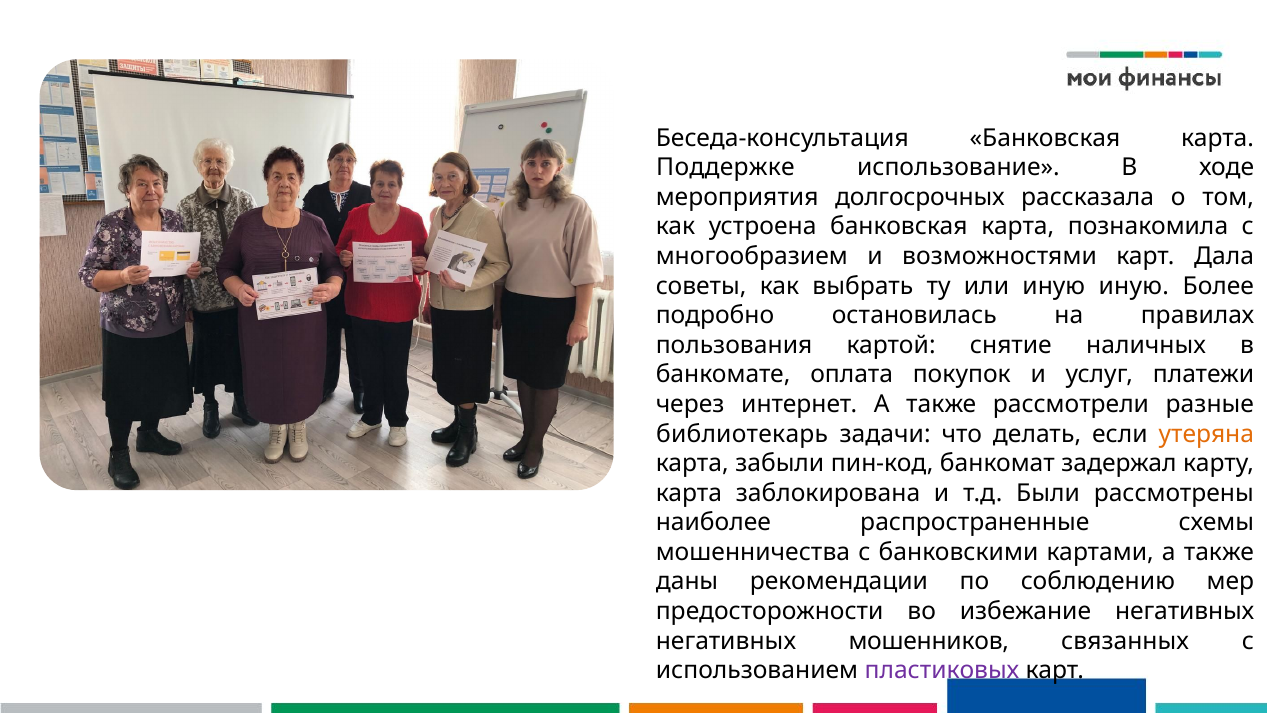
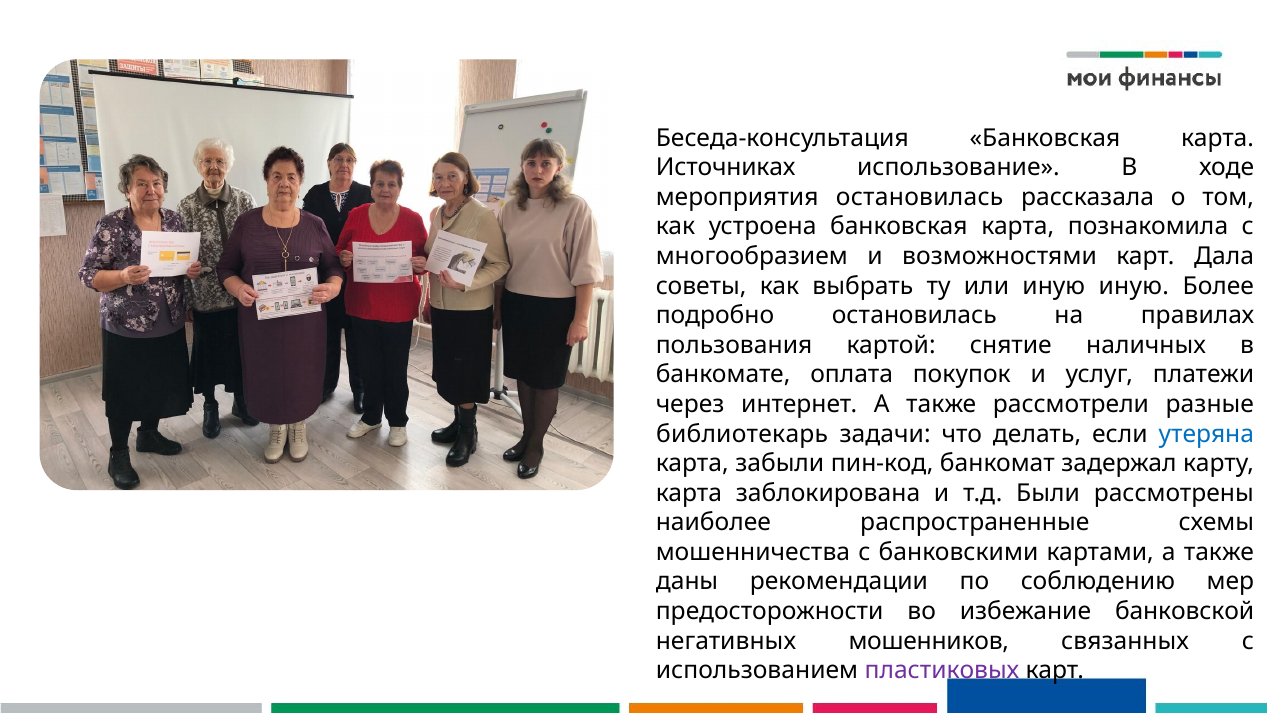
Поддержке: Поддержке -> Источниках (726, 168)
мероприятия долгосрочных: долгосрочных -> остановилась (920, 197)
утеряна colour: orange -> blue (1206, 434)
избежание негативных: негативных -> банковской (1185, 611)
